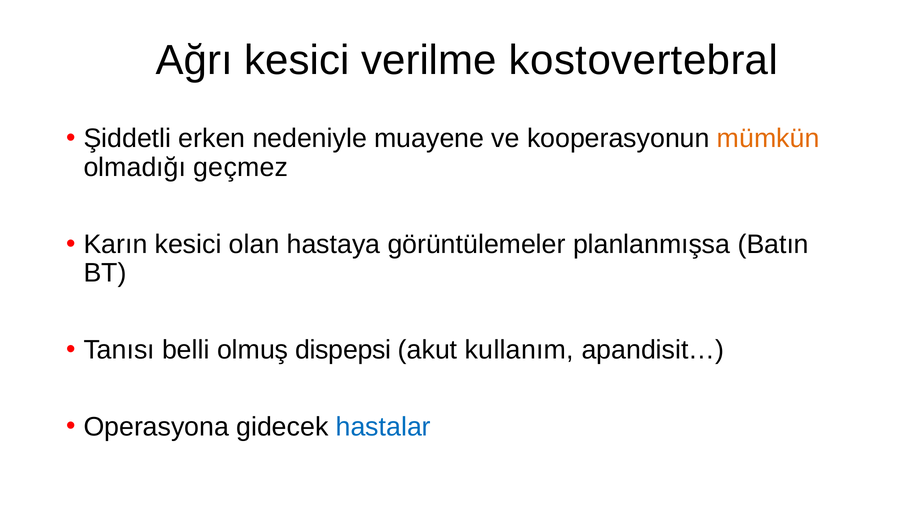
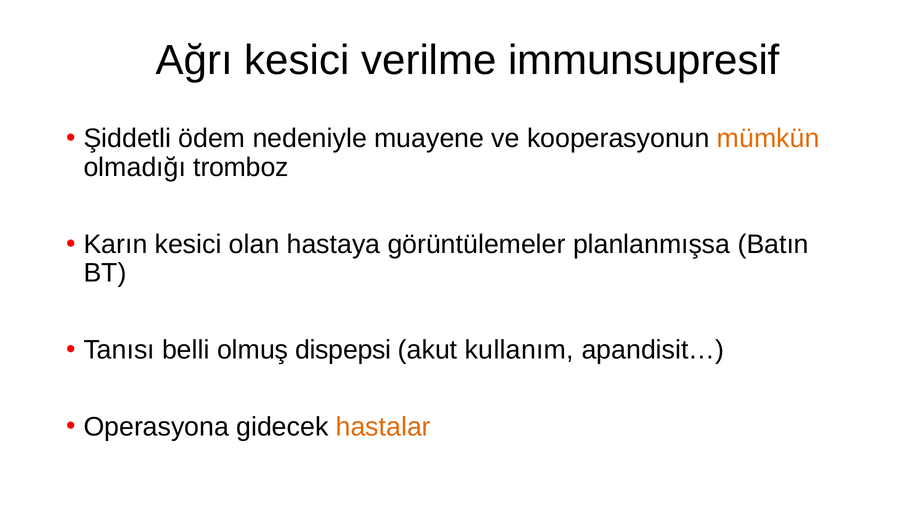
kostovertebral: kostovertebral -> immunsupresif (644, 60)
erken: erken -> ödem (212, 139)
geçmez: geçmez -> tromboz (241, 167)
hastalar colour: blue -> orange (383, 427)
